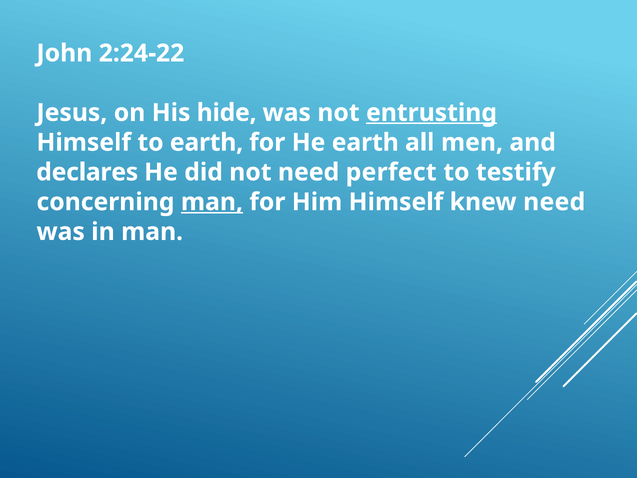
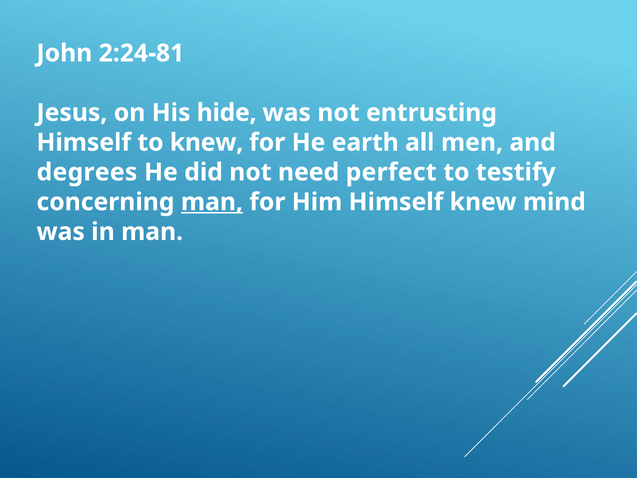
2:24-22: 2:24-22 -> 2:24-81 (141, 53)
entrusting underline: present -> none (431, 113)
to earth: earth -> knew (207, 142)
declares: declares -> degrees (87, 172)
knew need: need -> mind (554, 202)
